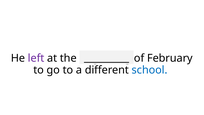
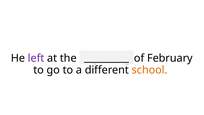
school colour: blue -> orange (150, 70)
